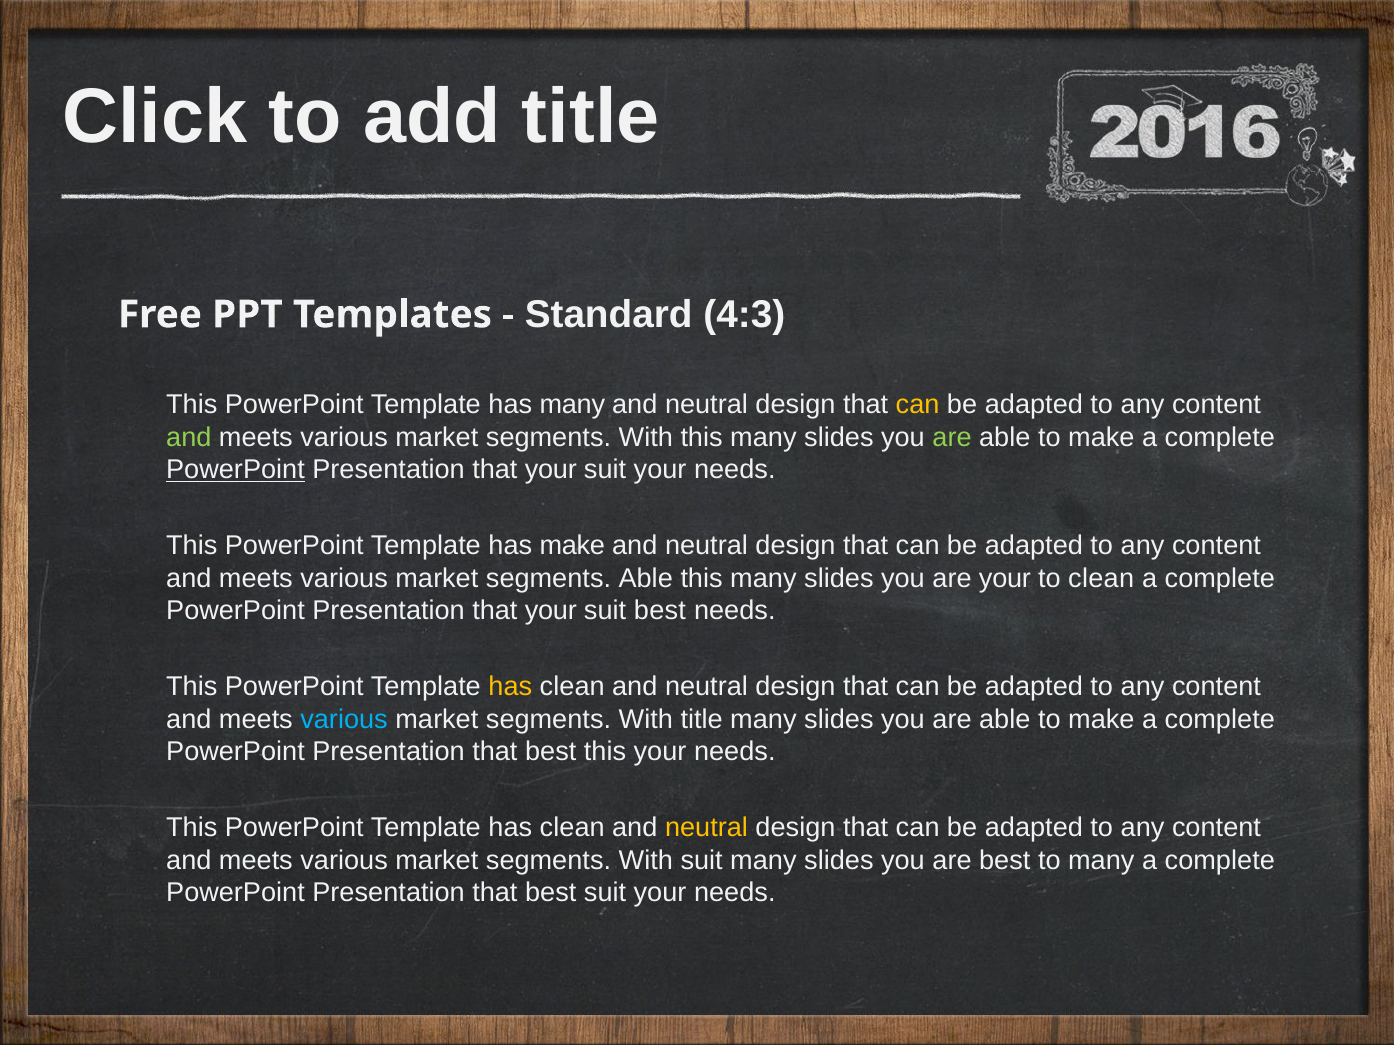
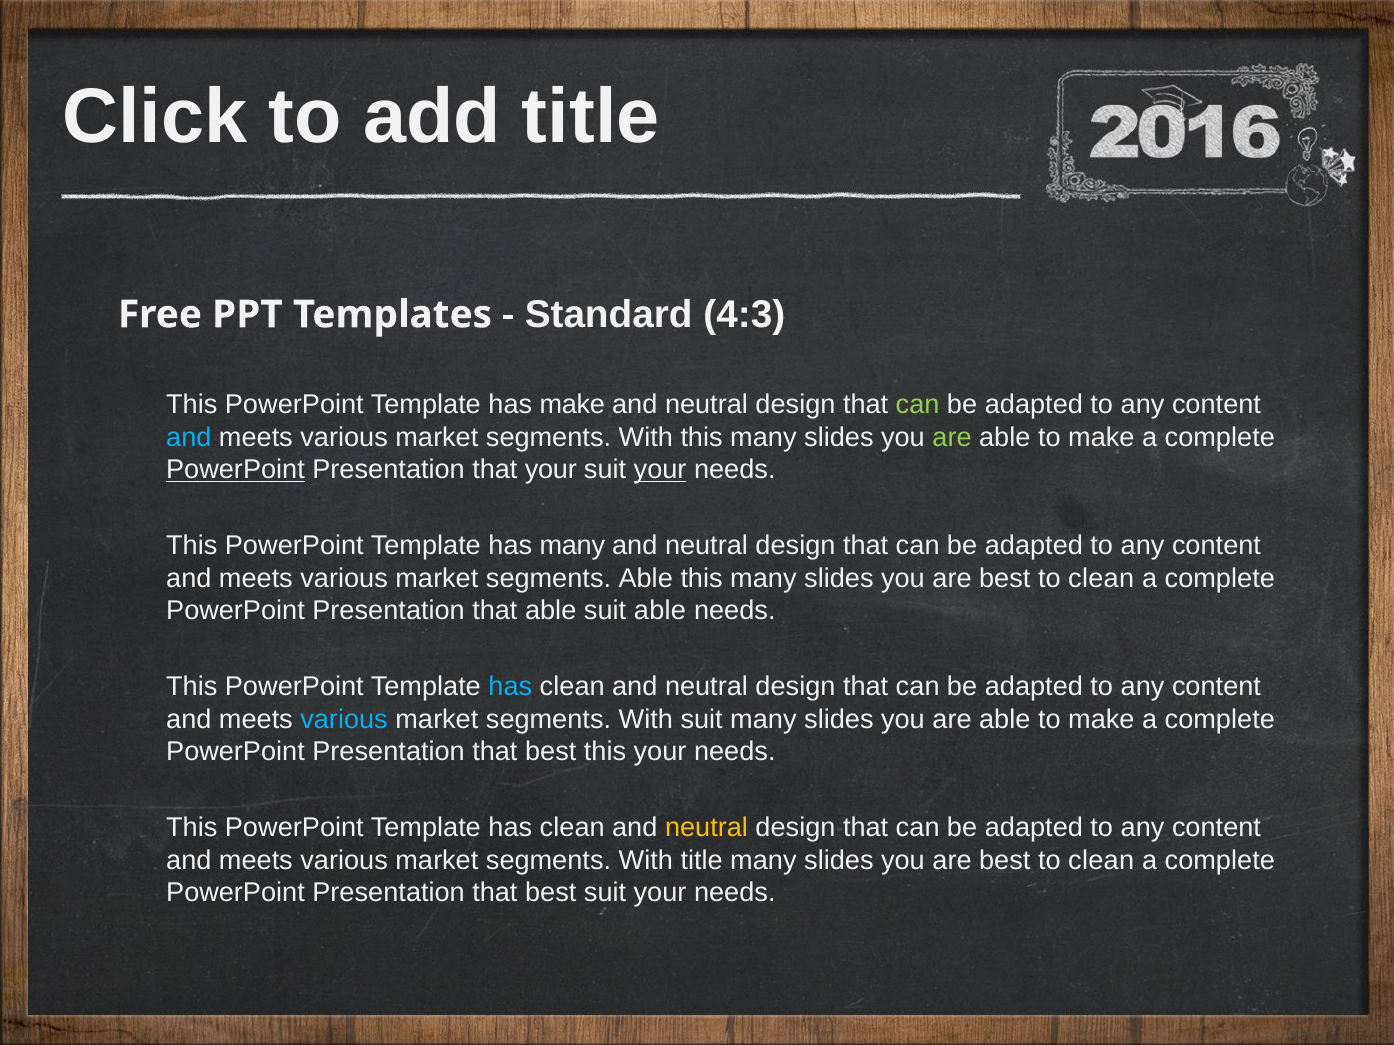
has many: many -> make (572, 405)
can colour: yellow -> light green (918, 405)
and colour: light green -> light blue (189, 438)
your underline: none -> present (660, 470)
has make: make -> many (572, 546)
your: your -> best (1005, 579)
your: your -> able (551, 611)
suit best: best -> able (660, 611)
has colour: yellow -> light blue (510, 687)
With title: title -> suit (702, 720)
With suit: suit -> title (702, 861)
many: many -> clean (1101, 861)
